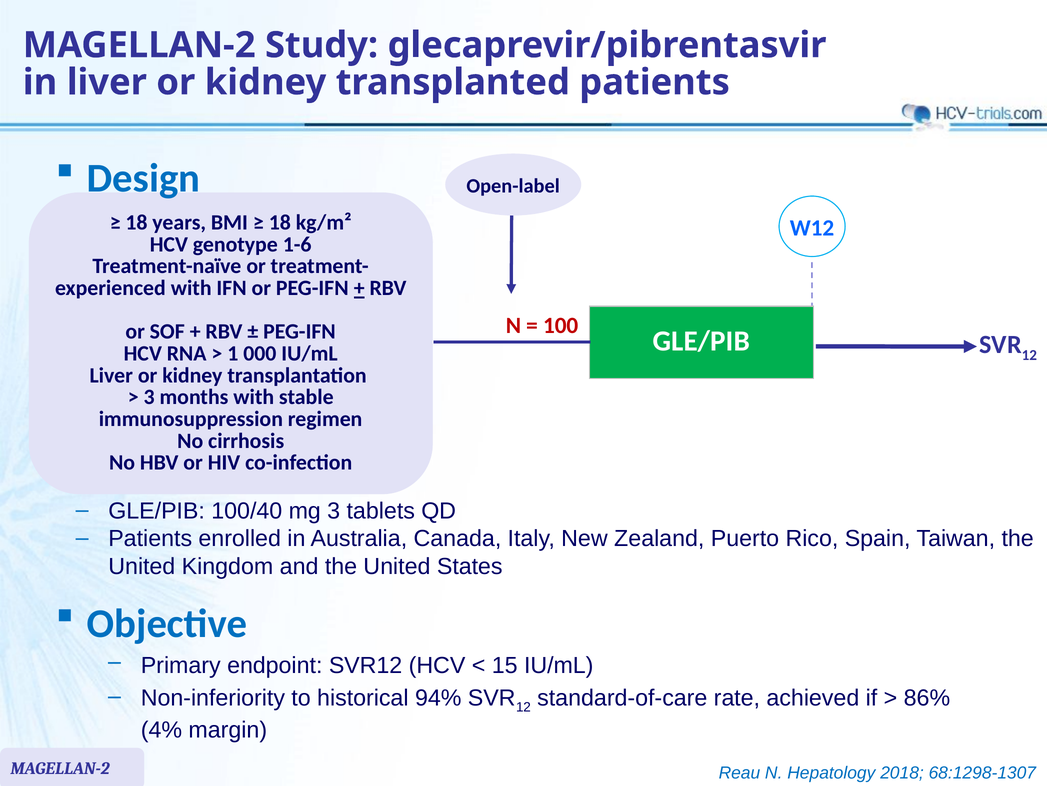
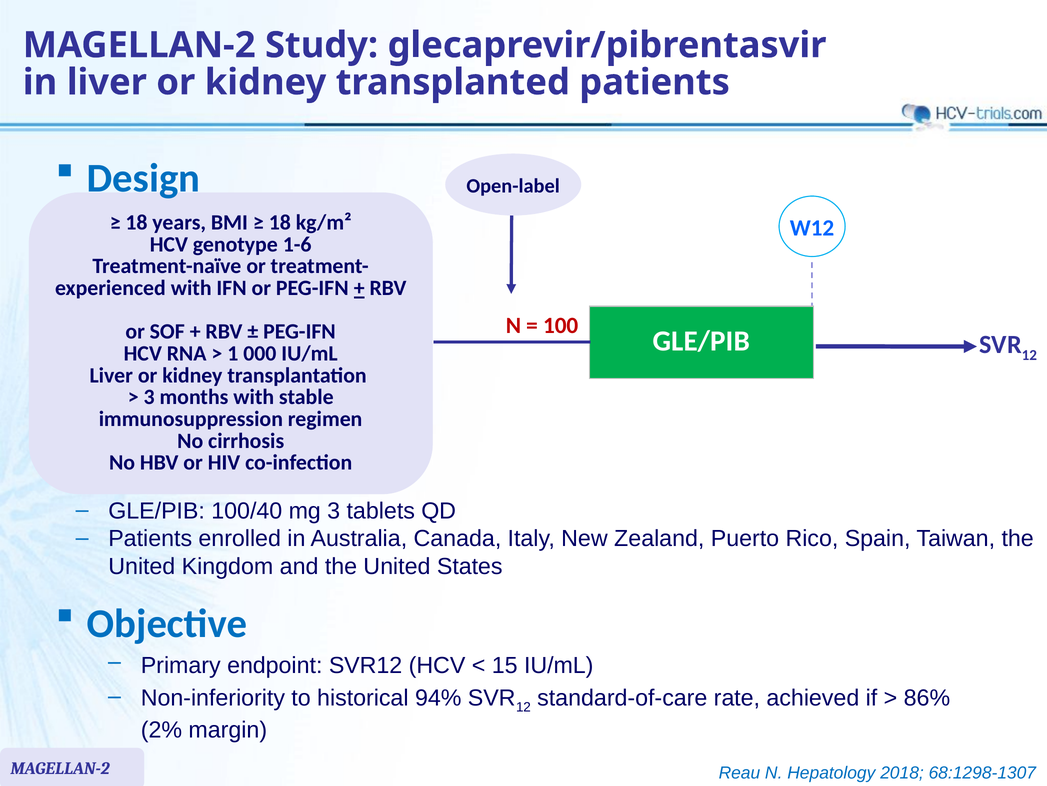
4%: 4% -> 2% (161, 729)
